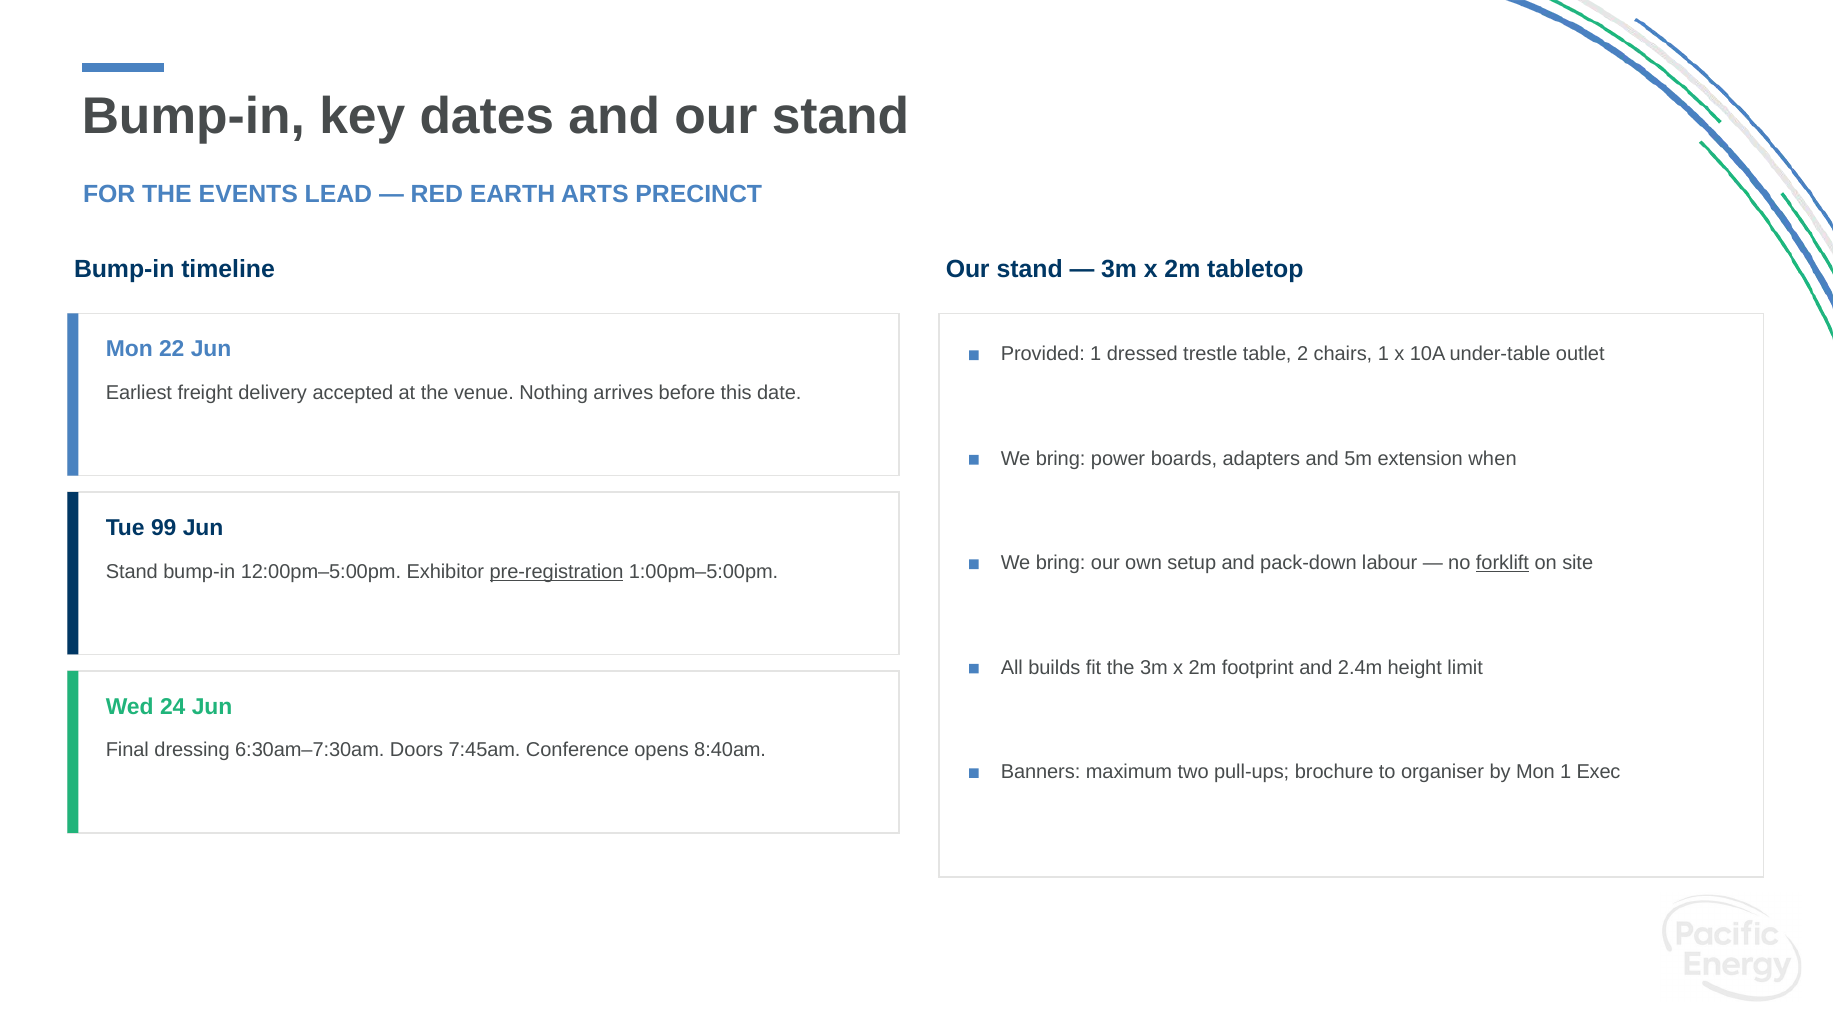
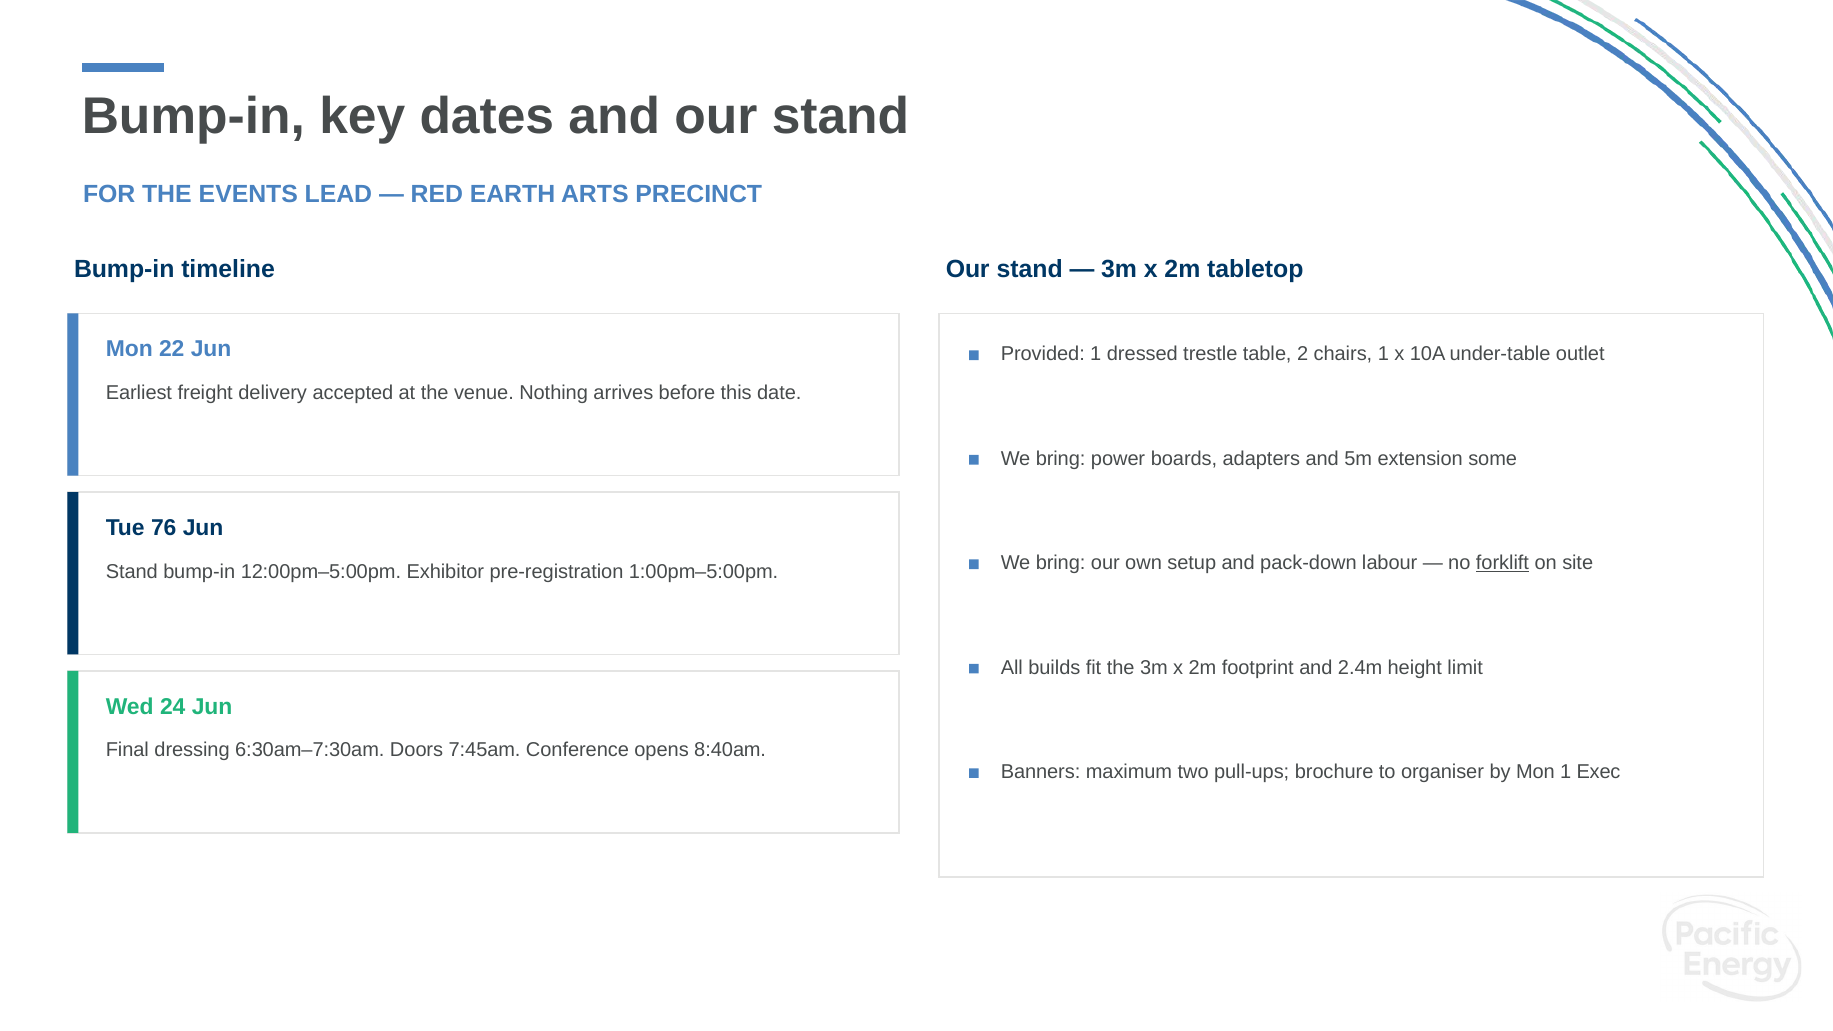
when: when -> some (1493, 459)
99: 99 -> 76 (164, 528)
pre-registration underline: present -> none (556, 572)
